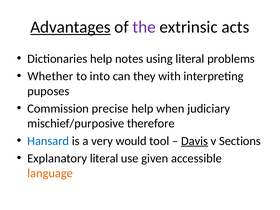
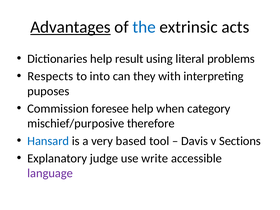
the colour: purple -> blue (144, 27)
notes: notes -> result (129, 59)
Whether: Whether -> Respects (50, 76)
precise: precise -> foresee (110, 109)
judiciary: judiciary -> category (209, 109)
would: would -> based (131, 141)
Davis underline: present -> none (195, 141)
Explanatory literal: literal -> judge (104, 158)
given: given -> write (155, 158)
language colour: orange -> purple (50, 173)
